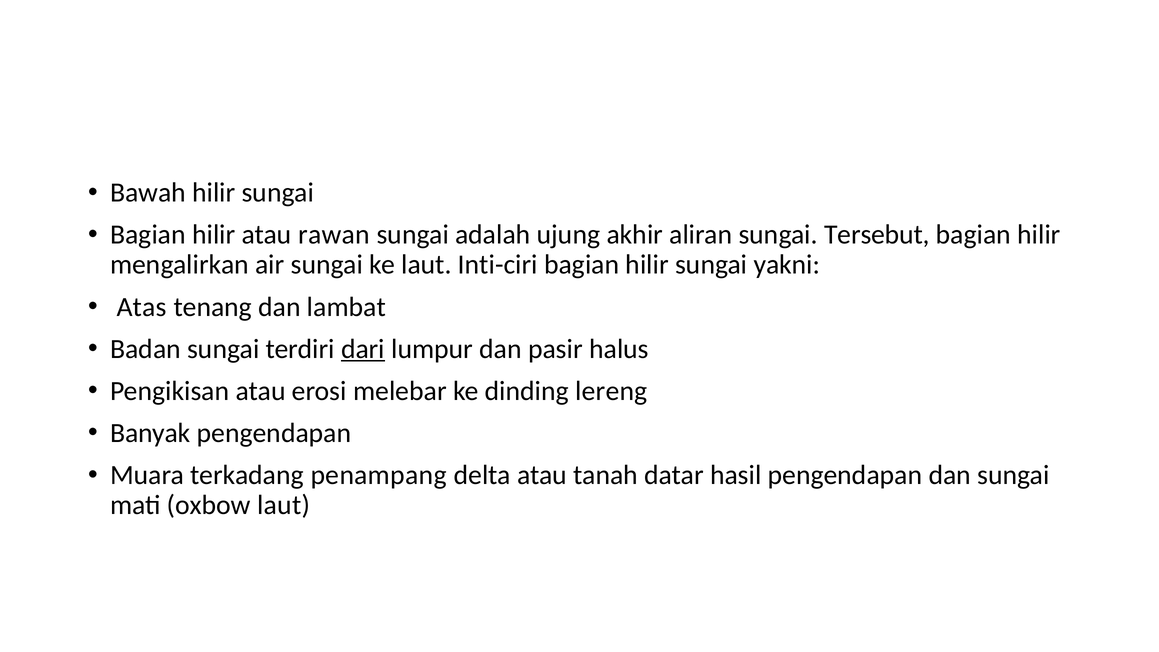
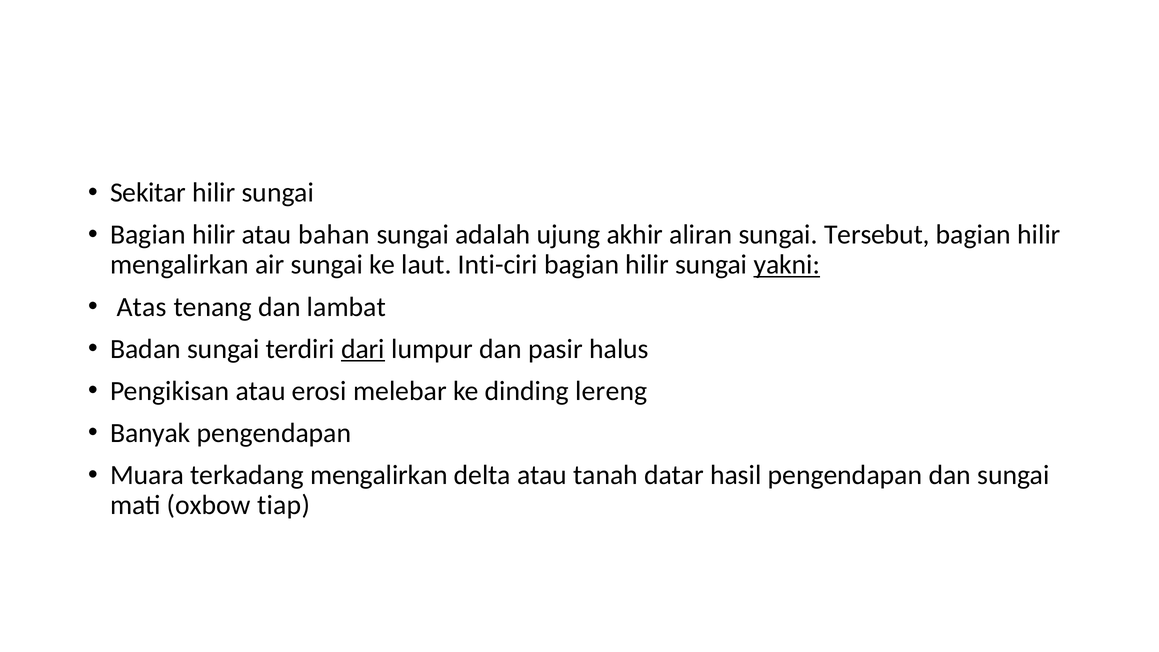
Bawah: Bawah -> Sekitar (148, 193)
rawan: rawan -> bahan (334, 235)
yakni underline: none -> present (787, 265)
terkadang penampang: penampang -> mengalirkan (379, 475)
oxbow laut: laut -> tiap (284, 505)
